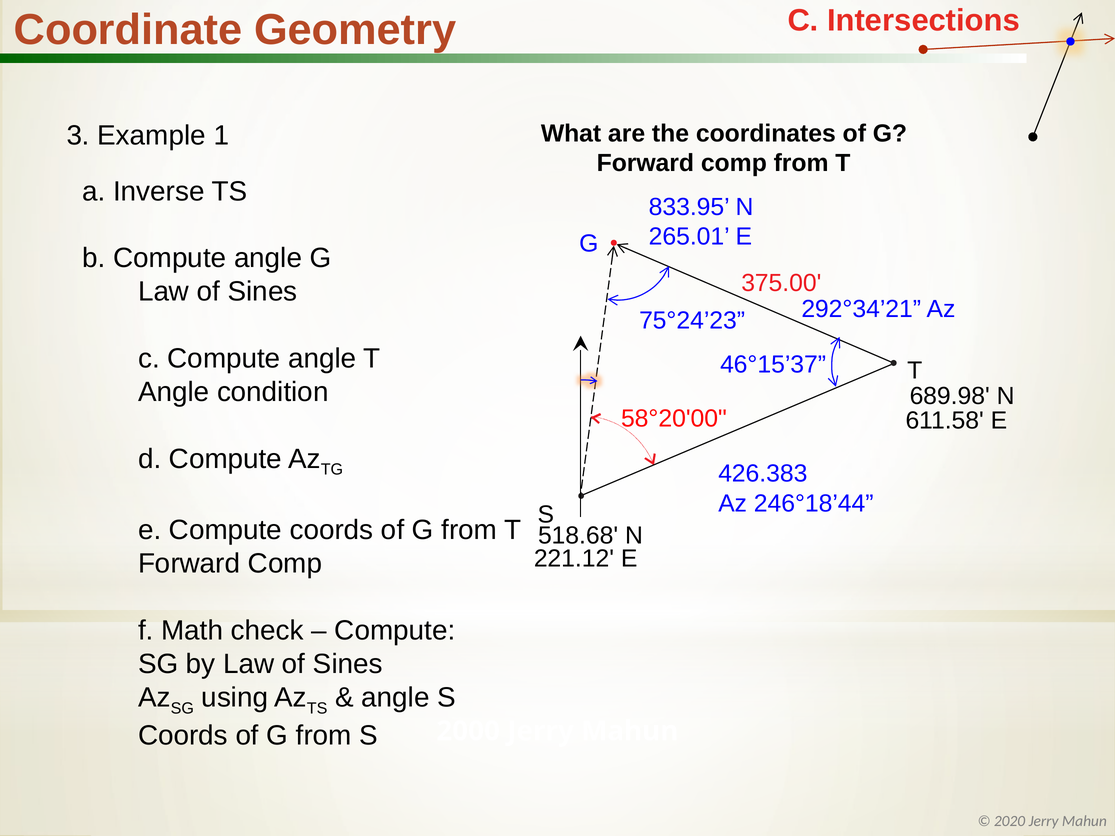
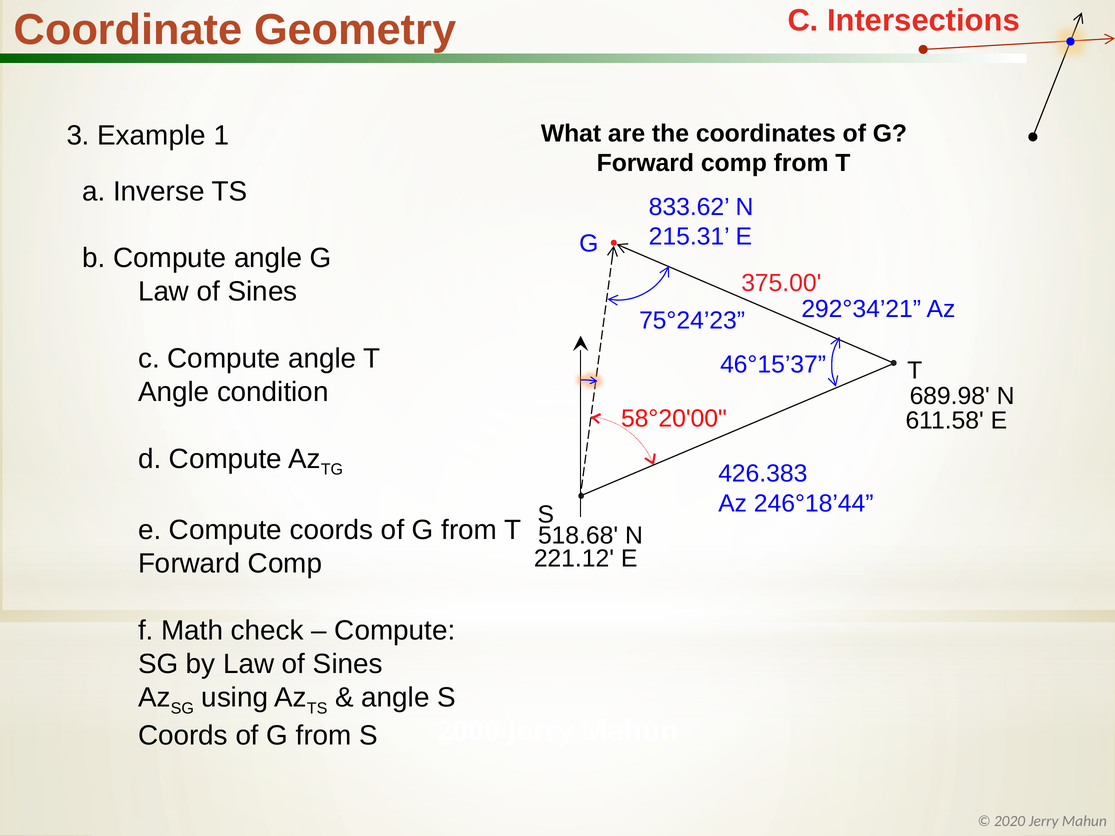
833.95: 833.95 -> 833.62 (689, 207)
265.01: 265.01 -> 215.31 (689, 237)
